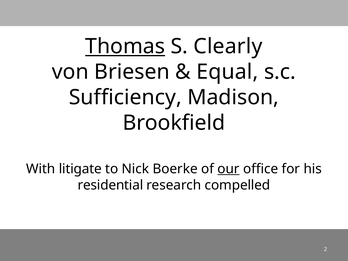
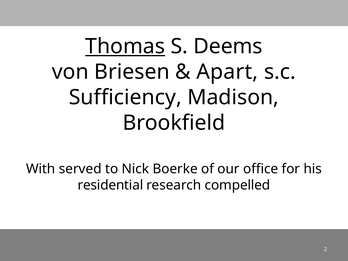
Clearly: Clearly -> Deems (228, 46)
Equal: Equal -> Apart (227, 72)
litigate: litigate -> served (80, 169)
our underline: present -> none (229, 169)
